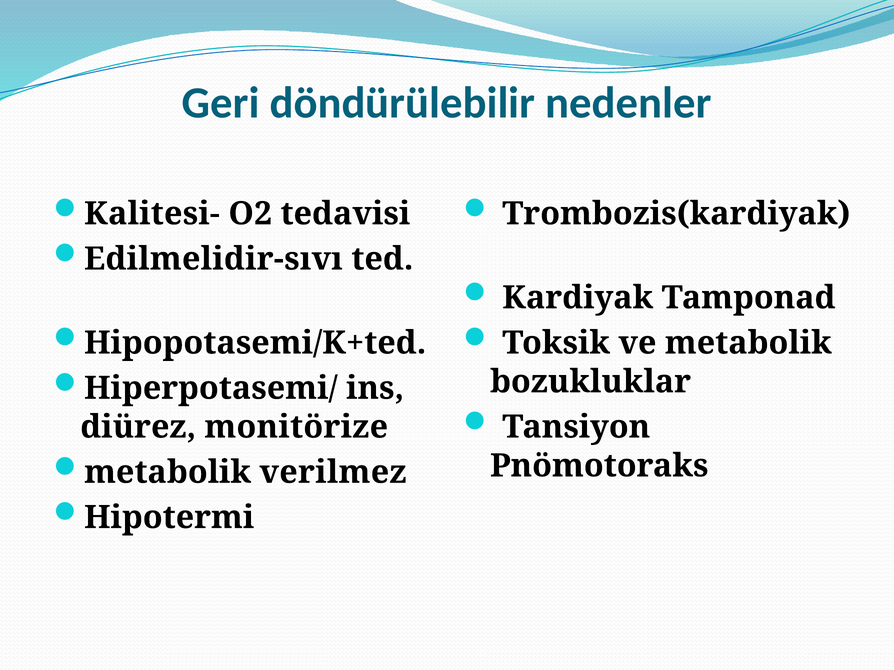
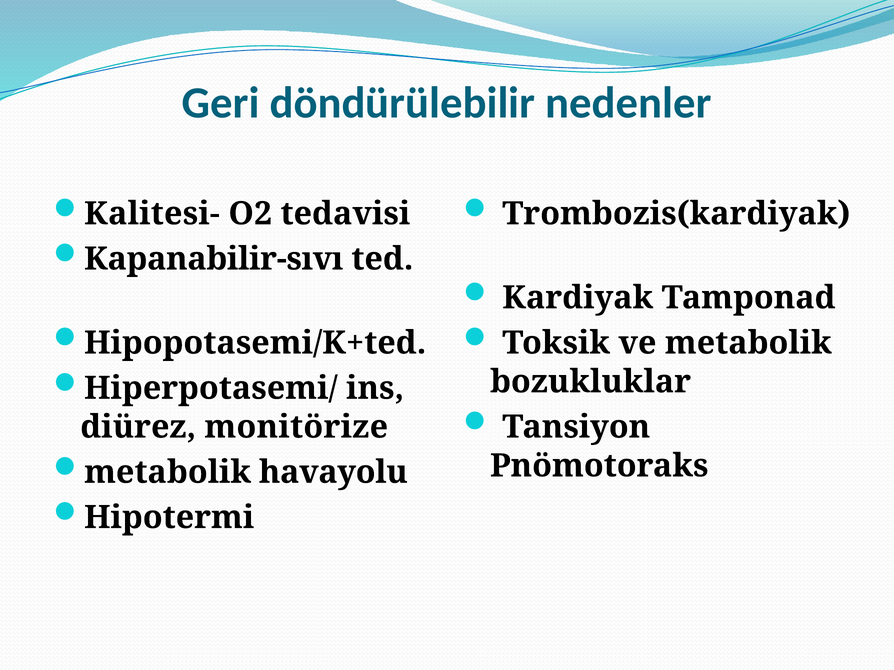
Edilmelidir-sıvı: Edilmelidir-sıvı -> Kapanabilir-sıvı (214, 259)
verilmez: verilmez -> havayolu (333, 473)
